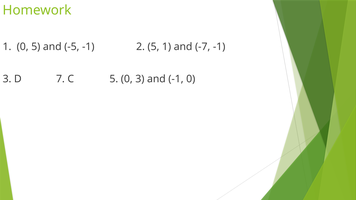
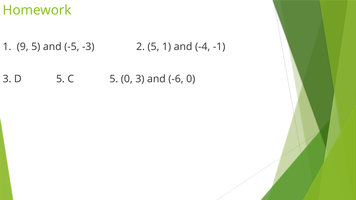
1 0: 0 -> 9 (23, 47)
-5 -1: -1 -> -3 (88, 47)
-7: -7 -> -4 (203, 47)
D 7: 7 -> 5 (60, 79)
and -1: -1 -> -6 (176, 79)
